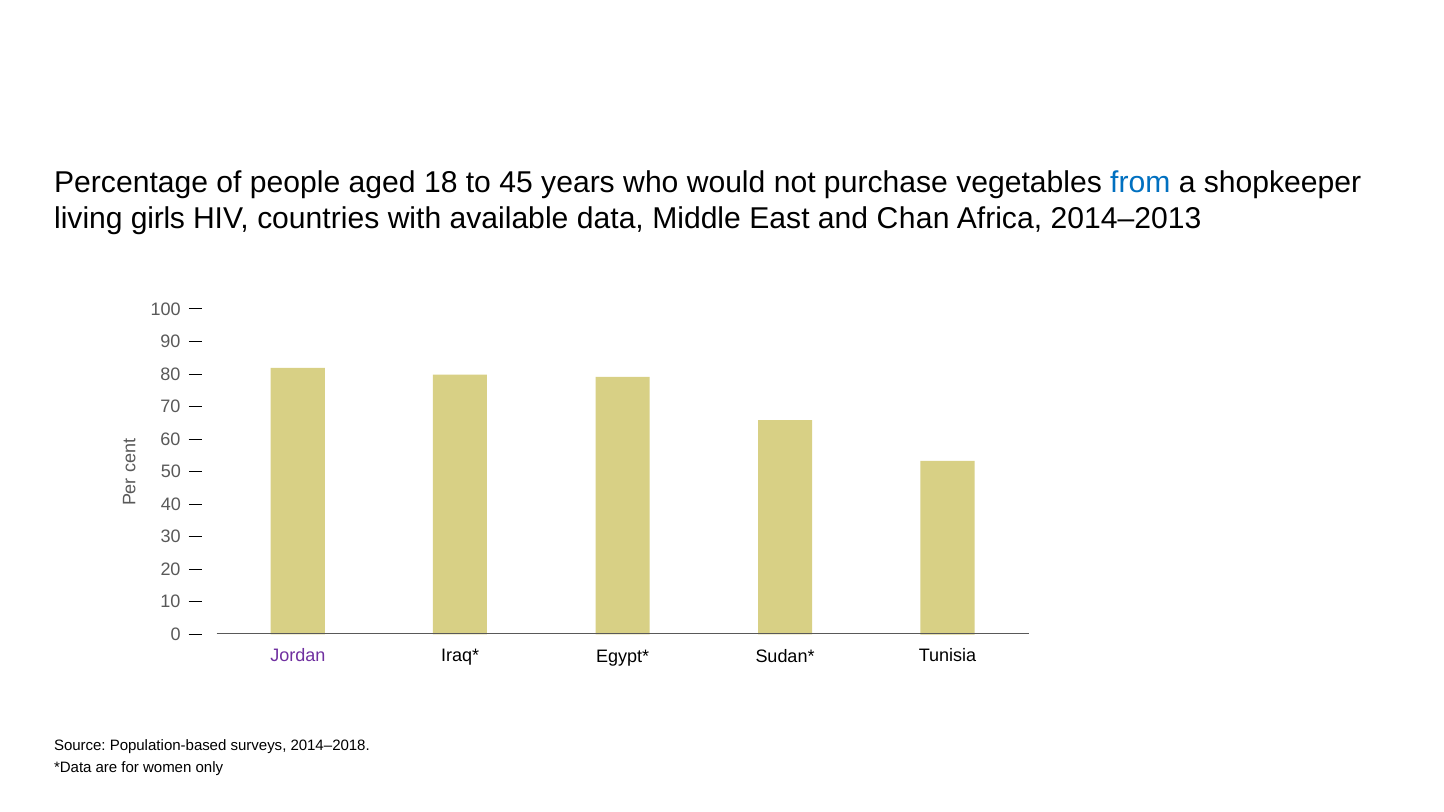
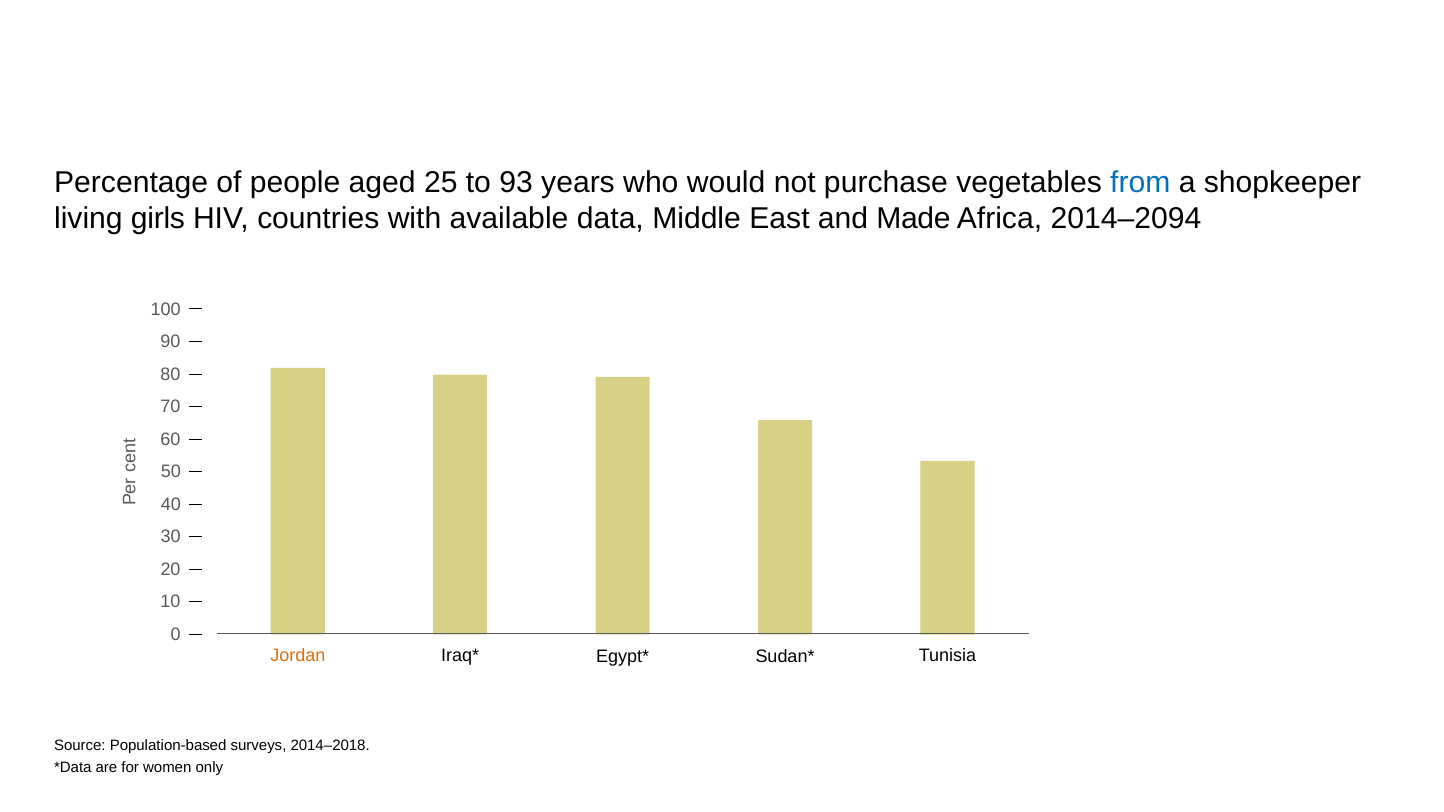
18: 18 -> 25 (441, 183)
45: 45 -> 93 (516, 183)
Chan: Chan -> Made (913, 219)
2014–2013: 2014–2013 -> 2014–2094 (1126, 219)
Jordan colour: purple -> orange (298, 656)
